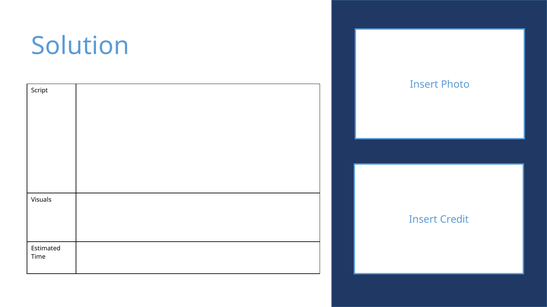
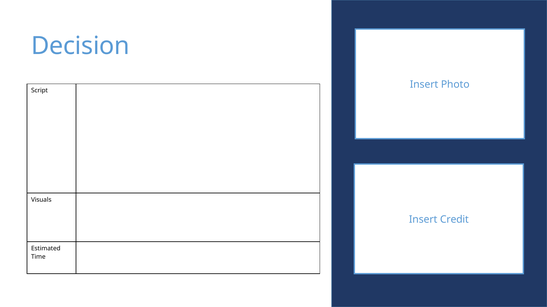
Solution: Solution -> Decision (80, 46)
